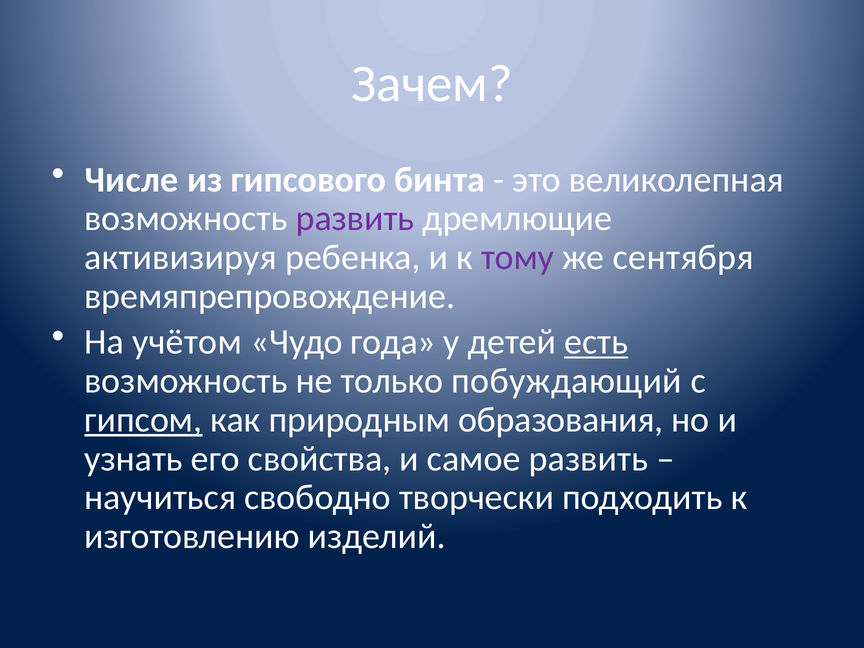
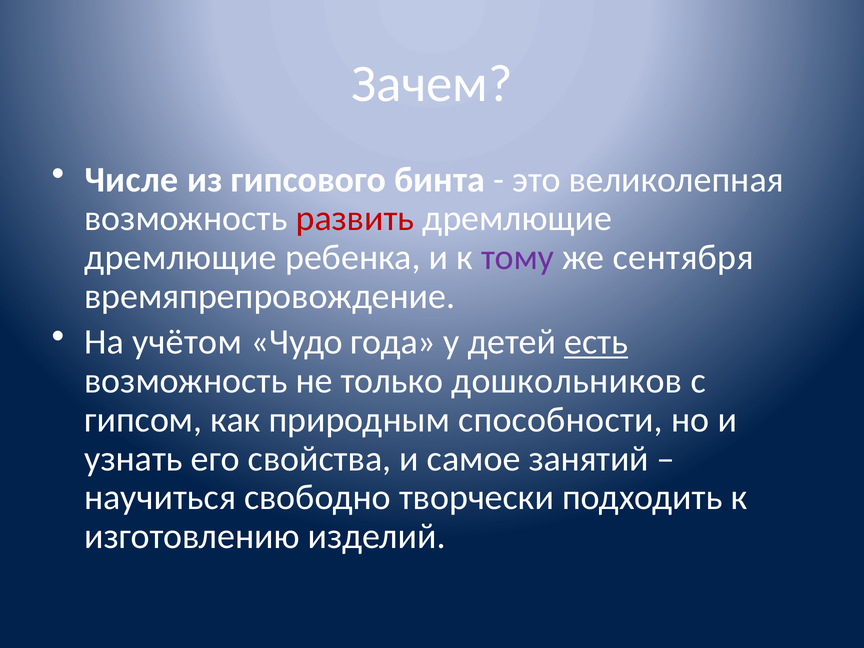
развить colour: purple -> red (355, 219)
активизируя: активизируя -> дремлющие (180, 257)
побуждающий: побуждающий -> дошкольников (567, 381)
гипсом underline: present -> none (143, 420)
образования: образования -> способности (560, 420)
самое развить: развить -> занятий (589, 459)
